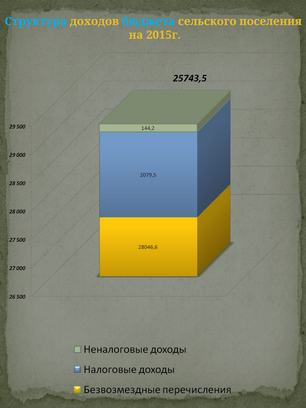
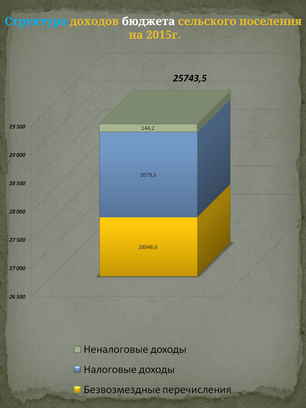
бюджета colour: light blue -> white (148, 21)
